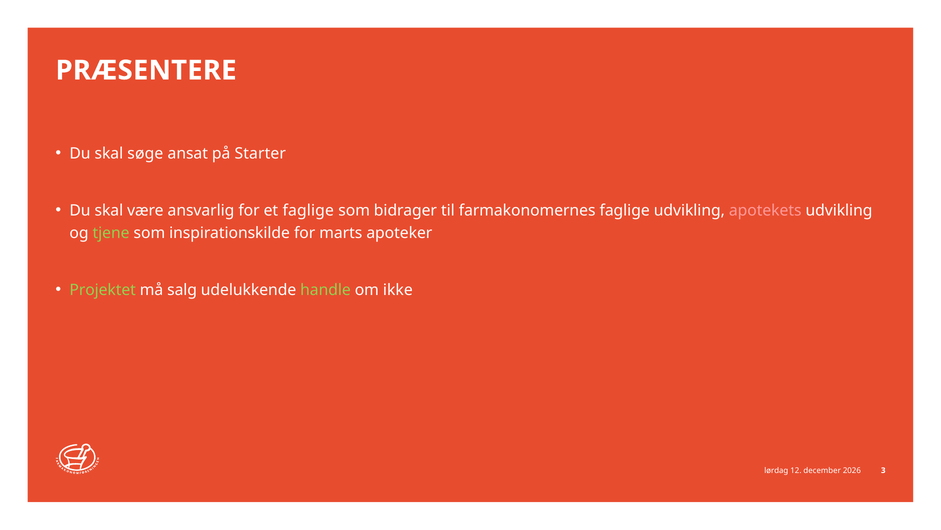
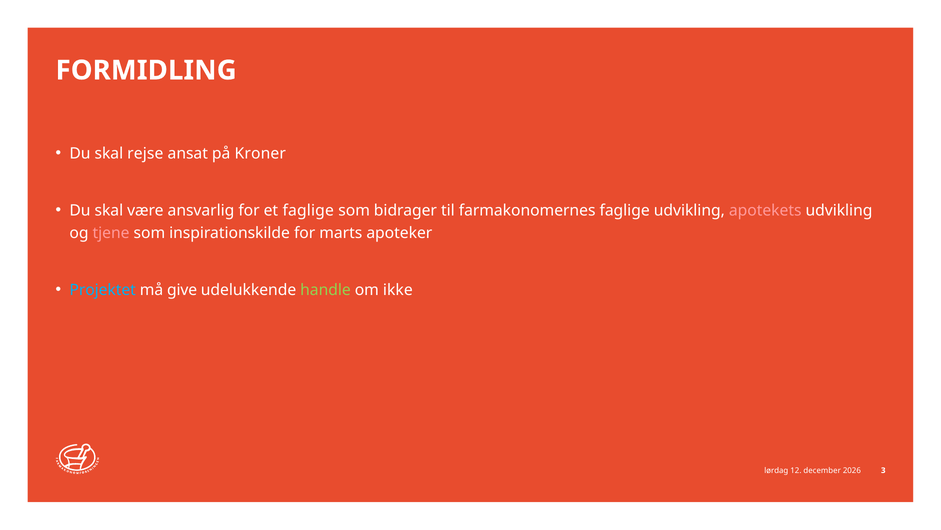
PRÆSENTERE: PRÆSENTERE -> FORMIDLING (146, 70)
søge: søge -> rejse (145, 153)
Starter: Starter -> Kroner (260, 153)
tjene colour: light green -> pink (111, 233)
Projektet colour: light green -> light blue (103, 290)
salg: salg -> give (182, 290)
